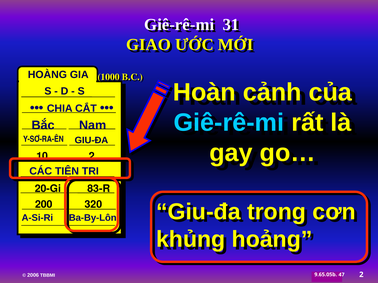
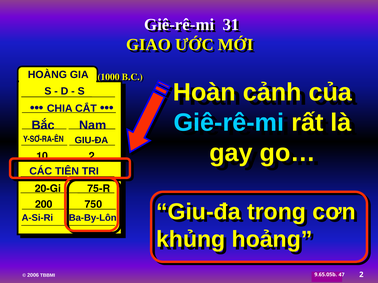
83-R: 83-R -> 75-R (99, 189)
320: 320 -> 750 (93, 205)
